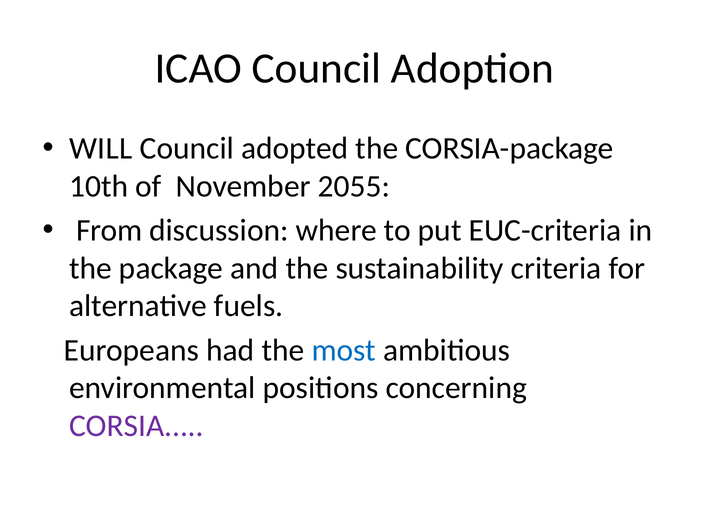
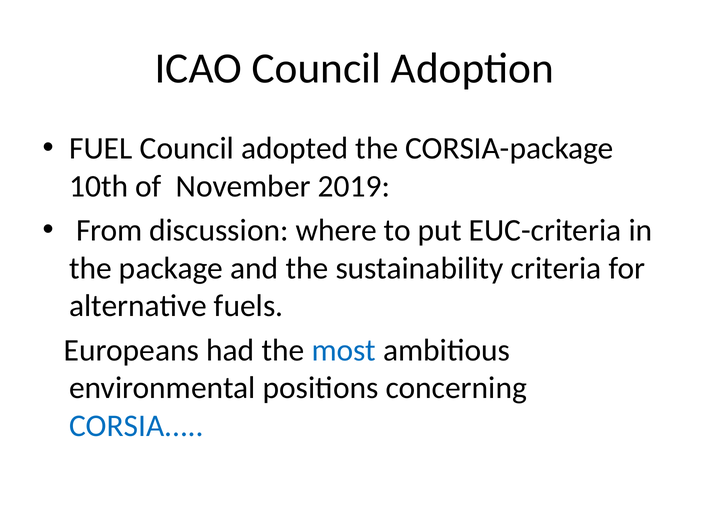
WILL: WILL -> FUEL (101, 149)
2055: 2055 -> 2019 (354, 187)
CORSIA colour: purple -> blue (136, 426)
